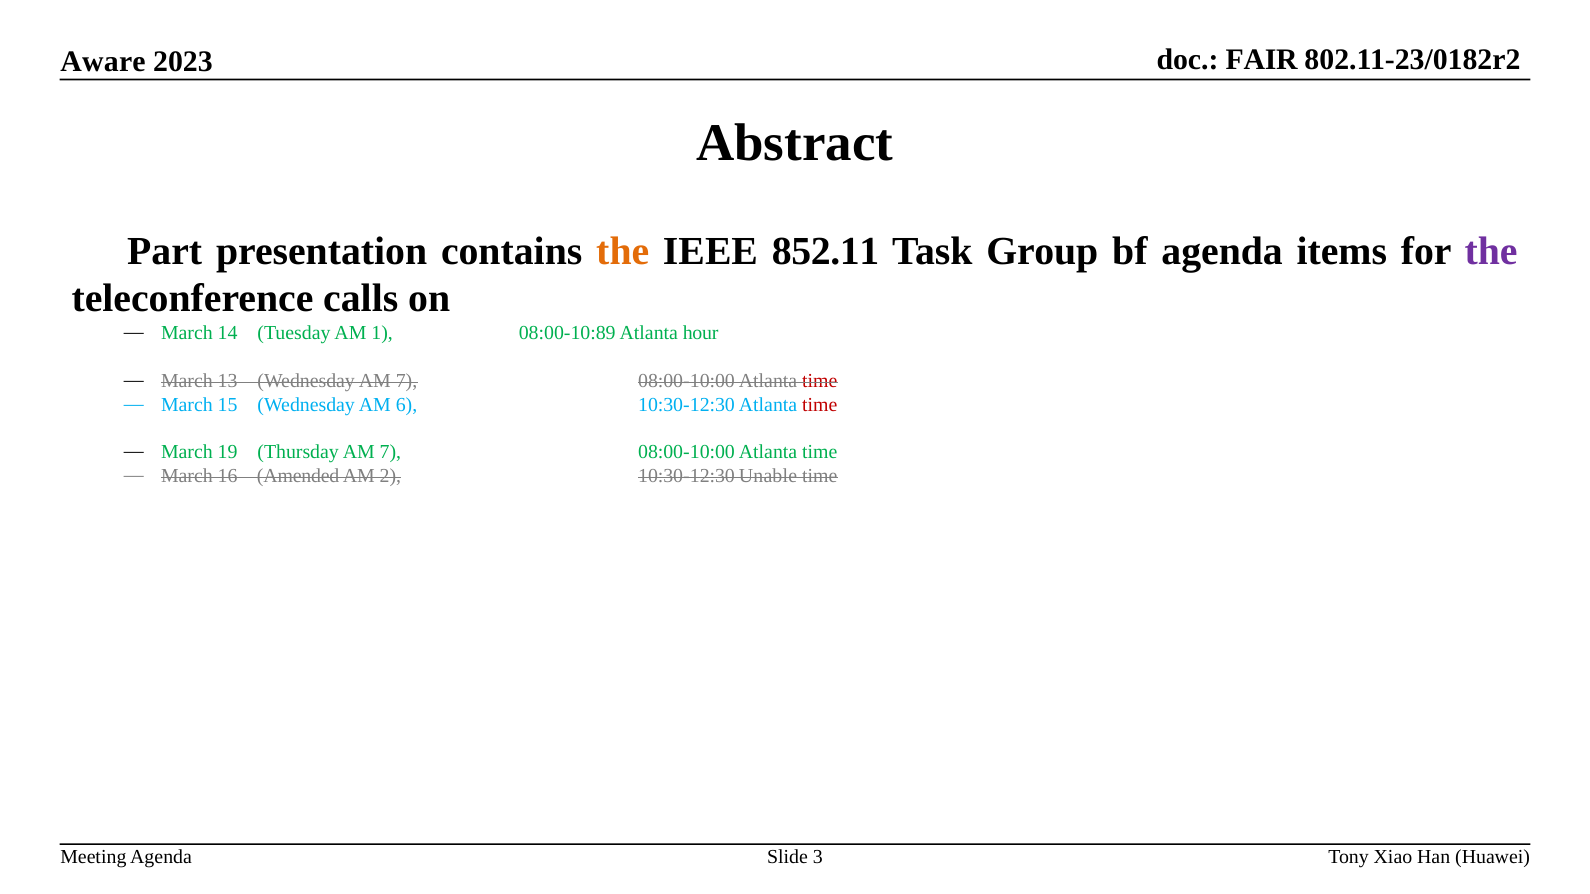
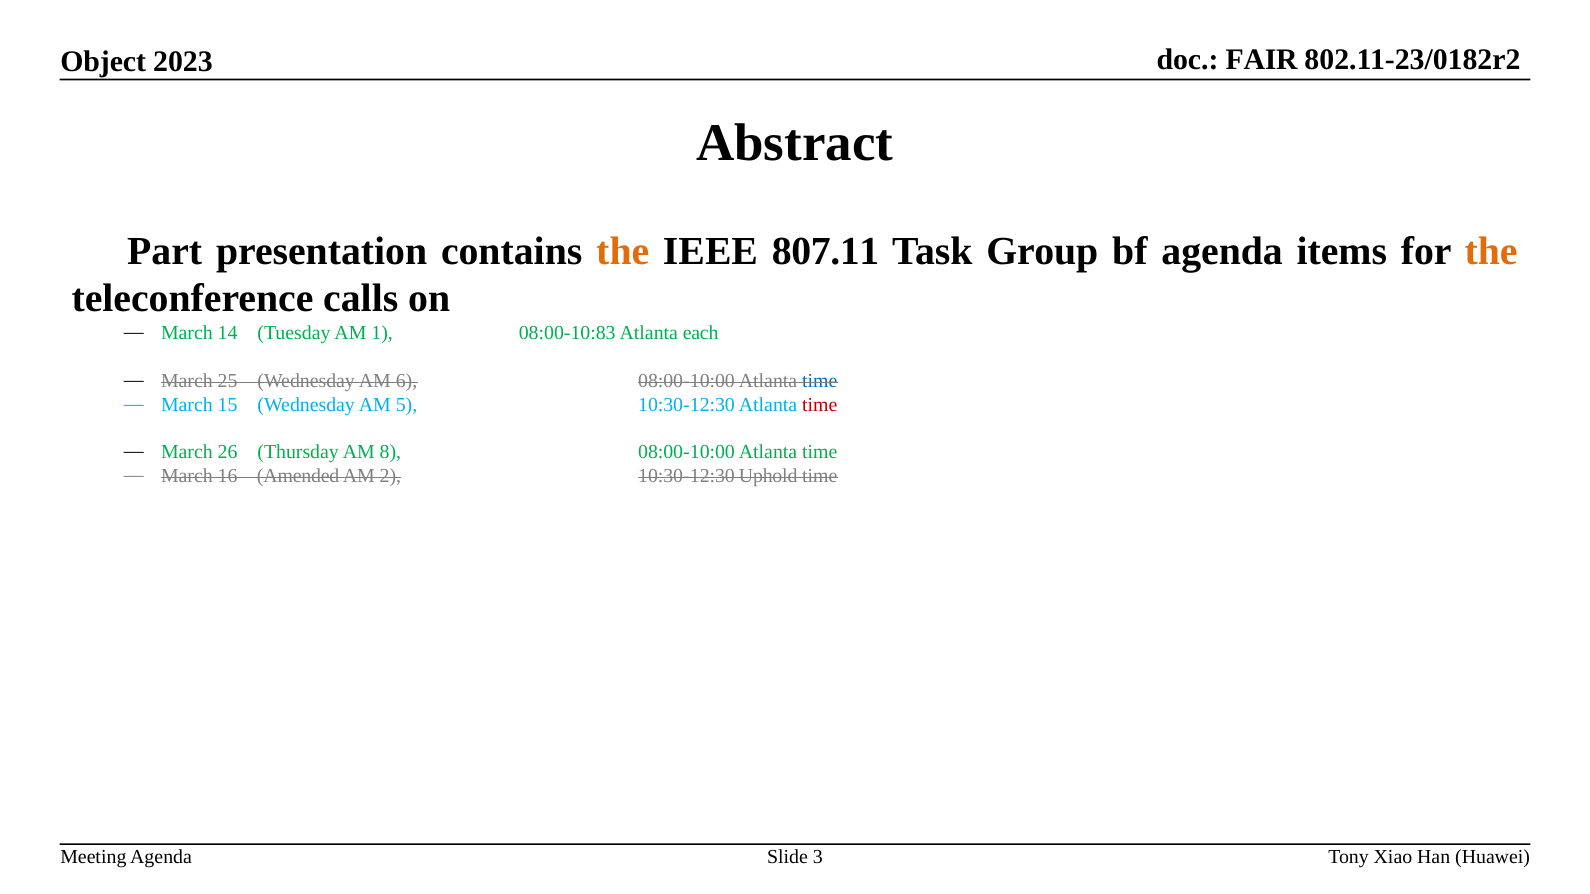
Aware: Aware -> Object (103, 62)
852.11: 852.11 -> 807.11 (826, 251)
the colour: purple -> orange (1491, 251)
08:00-10:89: 08:00-10:89 -> 08:00-10:83 (567, 333)
hour: hour -> each (701, 333)
13: 13 -> 25 (228, 381)
Wednesday AM 7: 7 -> 6 (407, 381)
time colour: red -> blue (820, 381)
6: 6 -> 5 (407, 405)
19: 19 -> 26 (228, 453)
Thursday AM 7: 7 -> 8 (390, 453)
Unable: Unable -> Uphold (768, 476)
